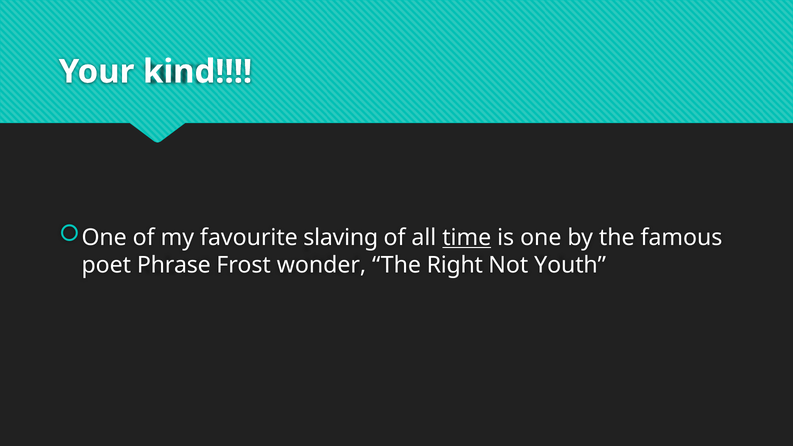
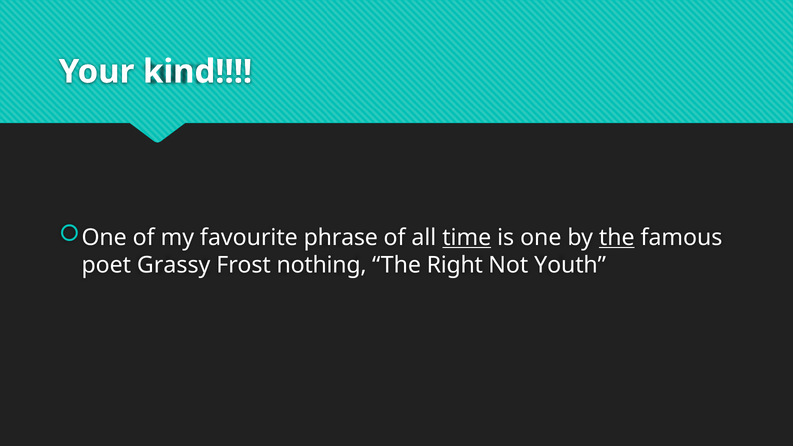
slaving: slaving -> phrase (341, 238)
the underline: none -> present (617, 238)
Phrase: Phrase -> Grassy (174, 265)
wonder: wonder -> nothing (322, 265)
